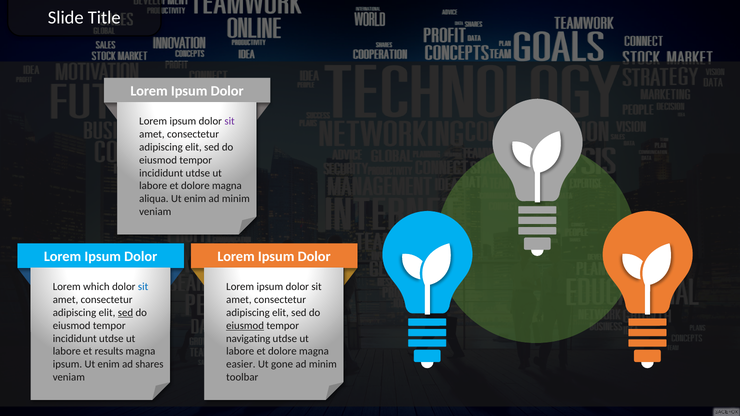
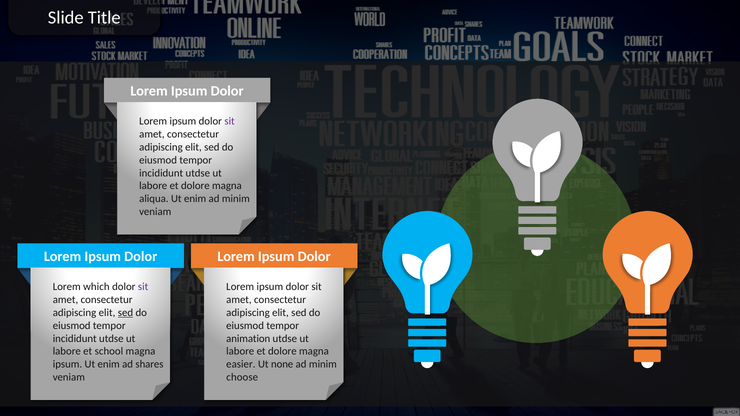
sit colour: blue -> purple (143, 287)
eiusmod underline: present -> none (245, 326)
navigating: navigating -> animation (248, 339)
results: results -> school (109, 352)
gone: gone -> none (282, 365)
toolbar: toolbar -> choose (242, 378)
